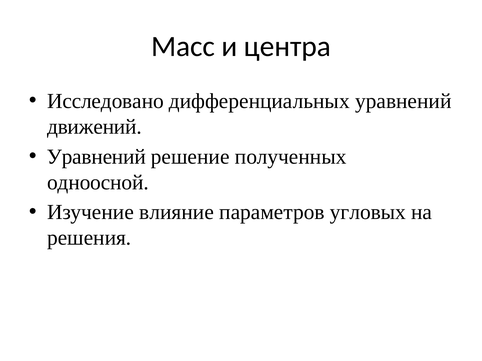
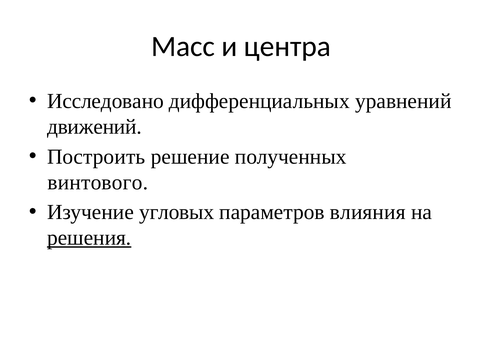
Уравнений: Уравнений -> Построить (96, 157)
одноосной: одноосной -> винтового (98, 183)
влияние: влияние -> угловых (177, 213)
угловых: угловых -> влияния (368, 213)
решения underline: none -> present (89, 238)
